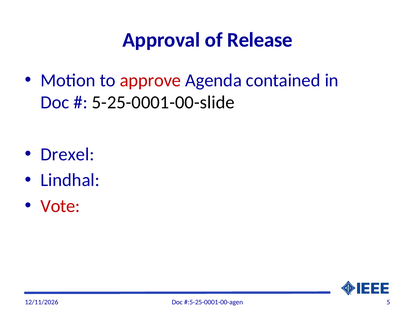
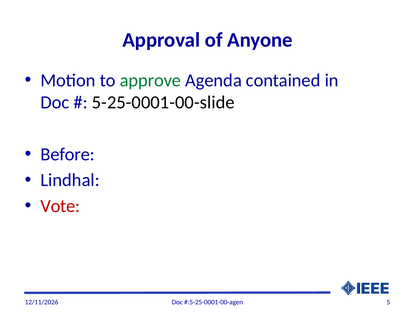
Release: Release -> Anyone (260, 40)
approve colour: red -> green (150, 80)
Drexel: Drexel -> Before (68, 154)
